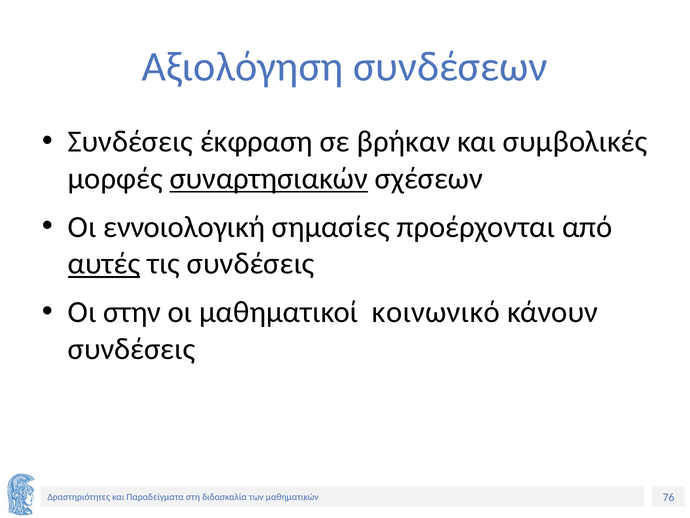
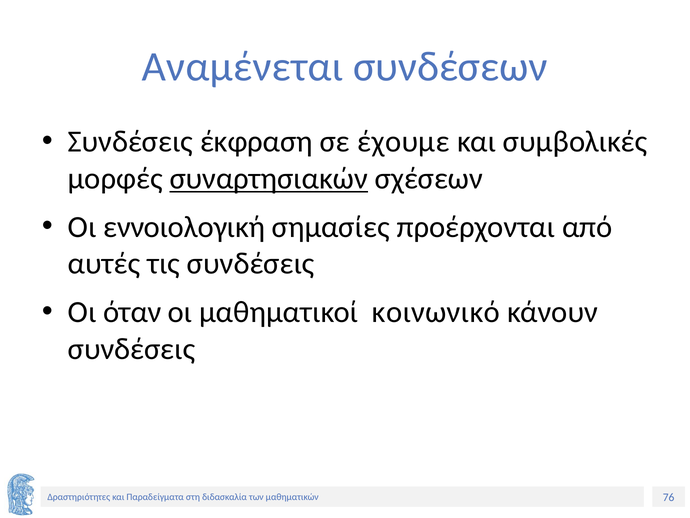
Αξιολόγηση: Αξιολόγηση -> Αναμένεται (243, 67)
βρήκαν: βρήκαν -> έχουμε (403, 141)
αυτές underline: present -> none (104, 263)
στην: στην -> όταν (132, 312)
